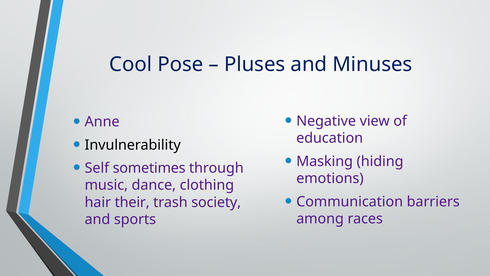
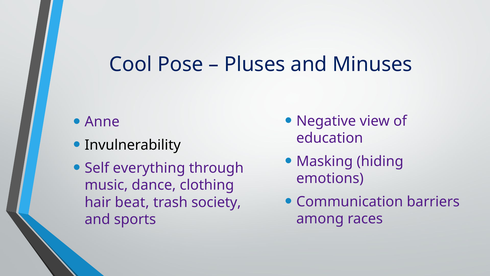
sometimes: sometimes -> everything (149, 168)
their: their -> beat (132, 202)
